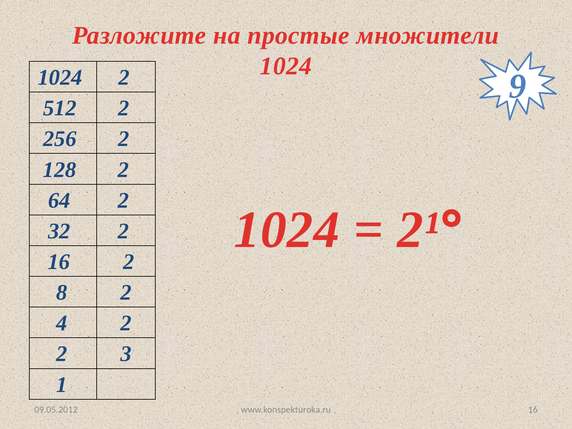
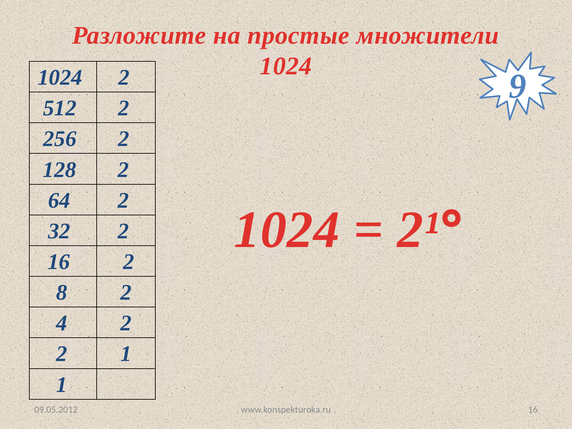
2 3: 3 -> 1 (126, 354)
